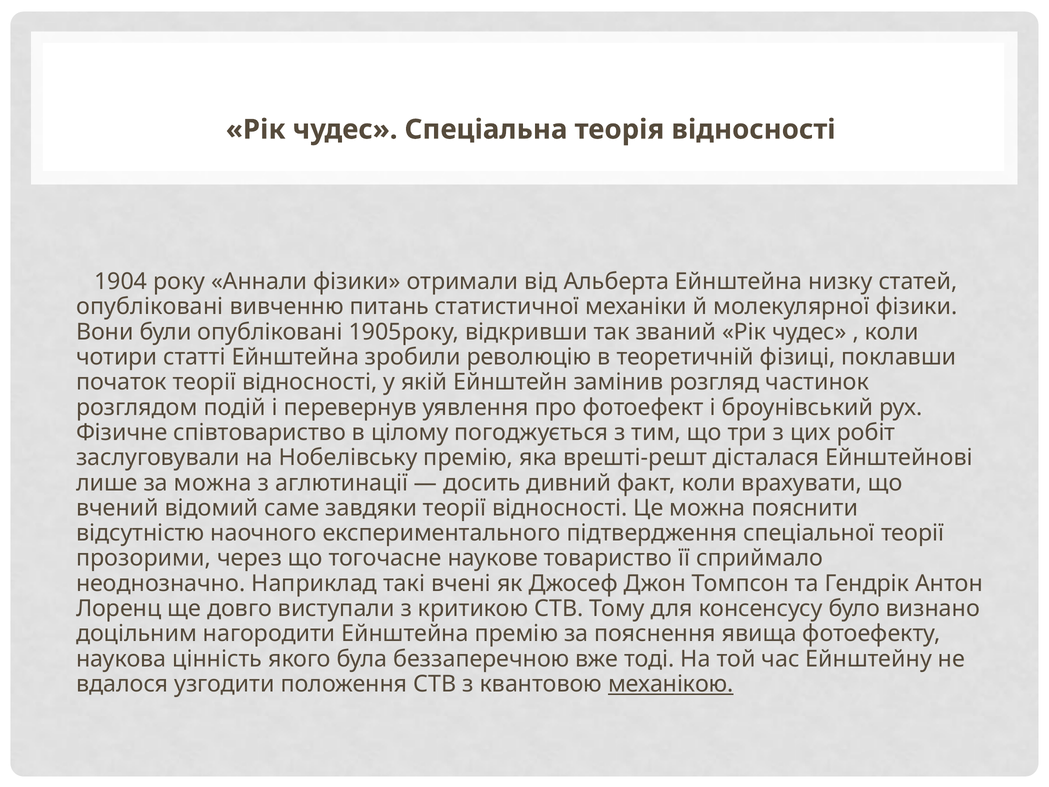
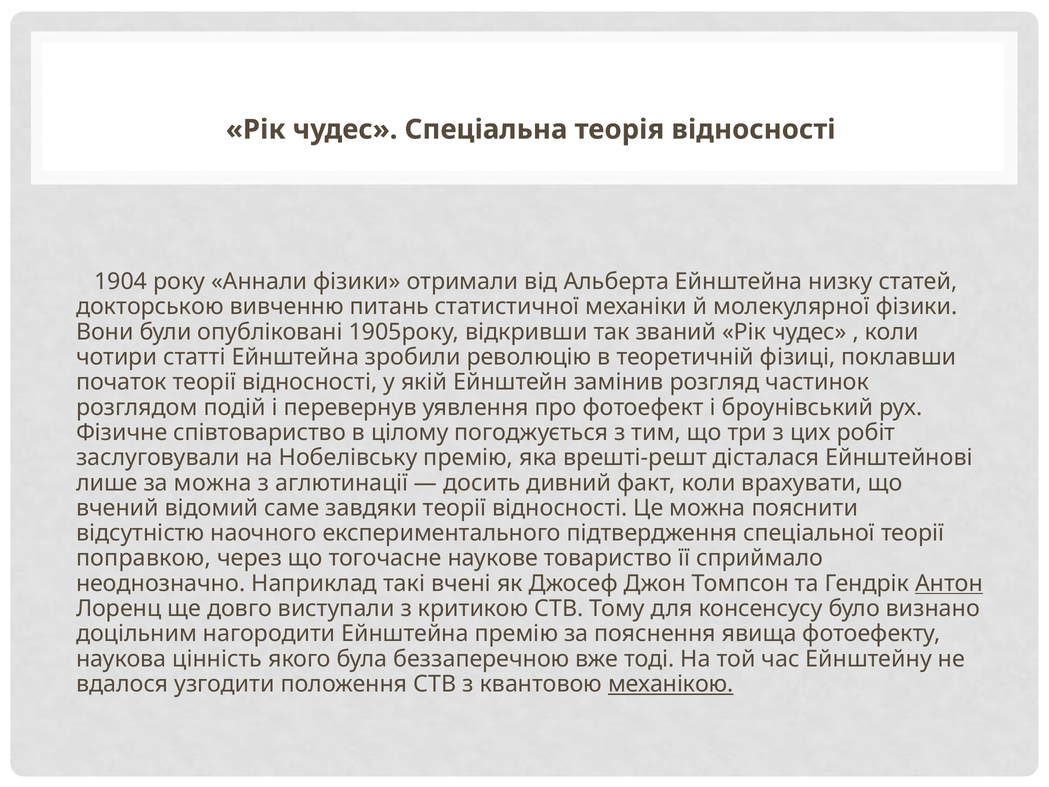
опубліковані: опубліковані -> докторською (150, 307)
прозорими: прозорими -> поправкою (144, 558)
Антон underline: none -> present (949, 583)
